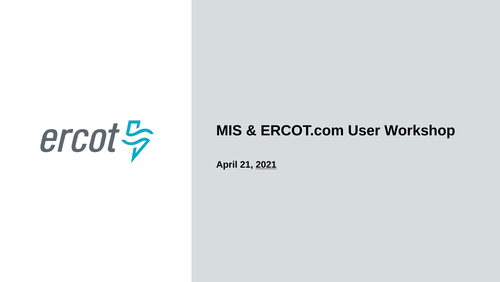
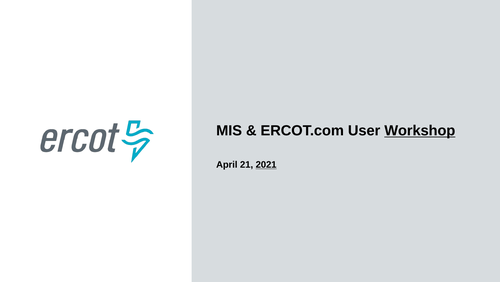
Workshop underline: none -> present (420, 130)
